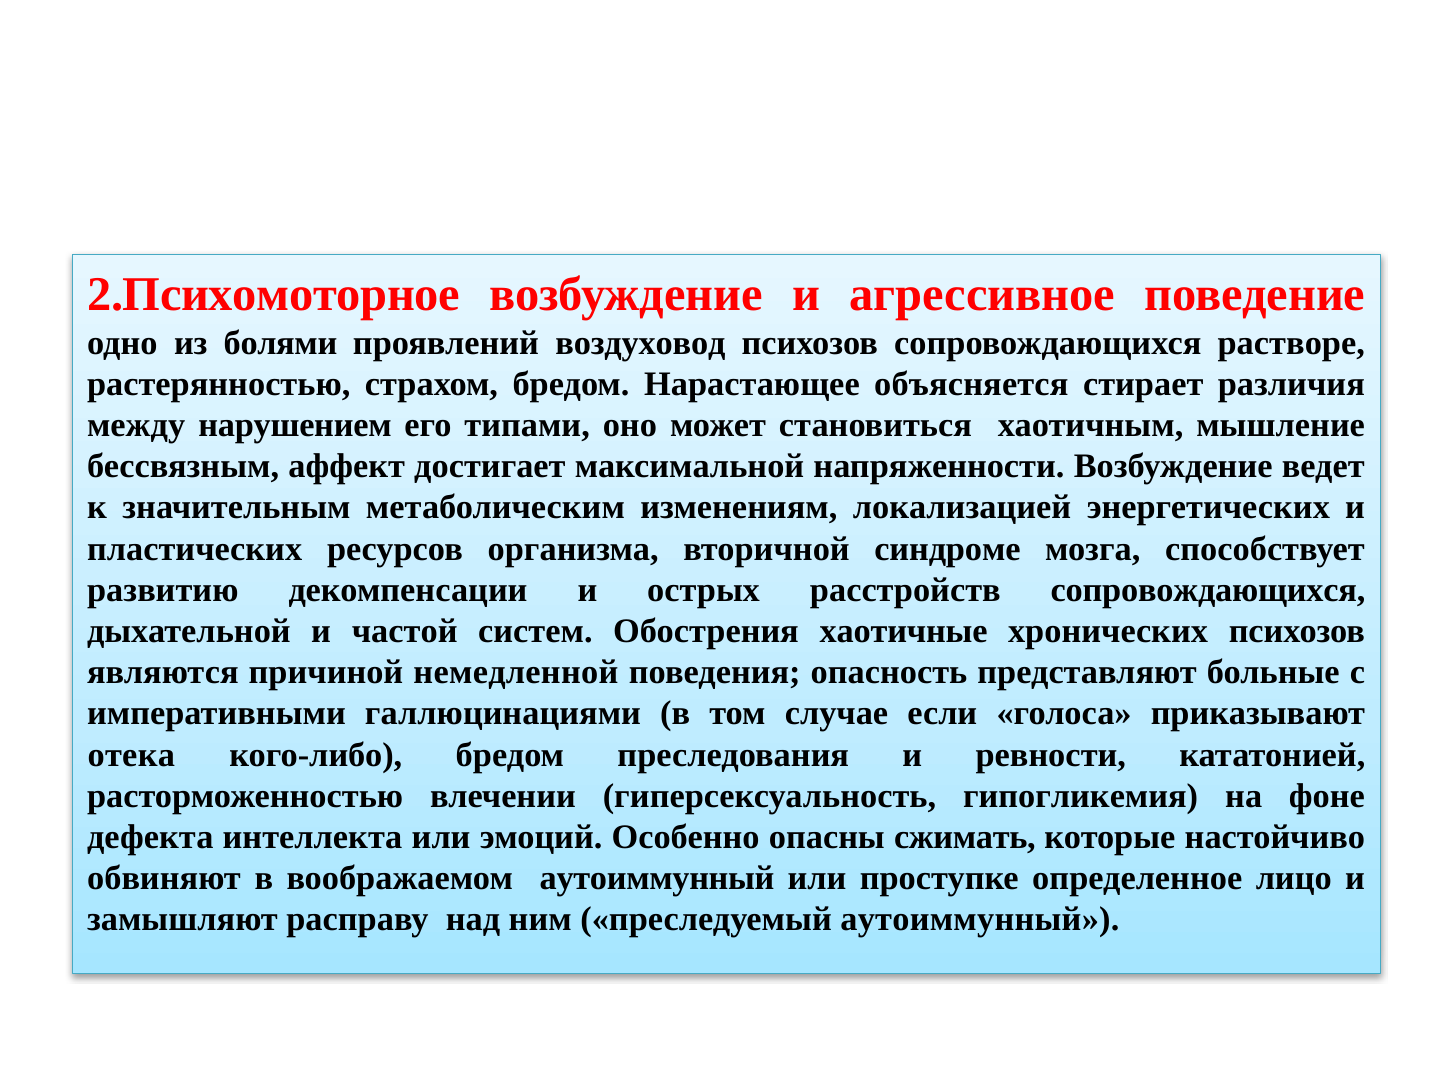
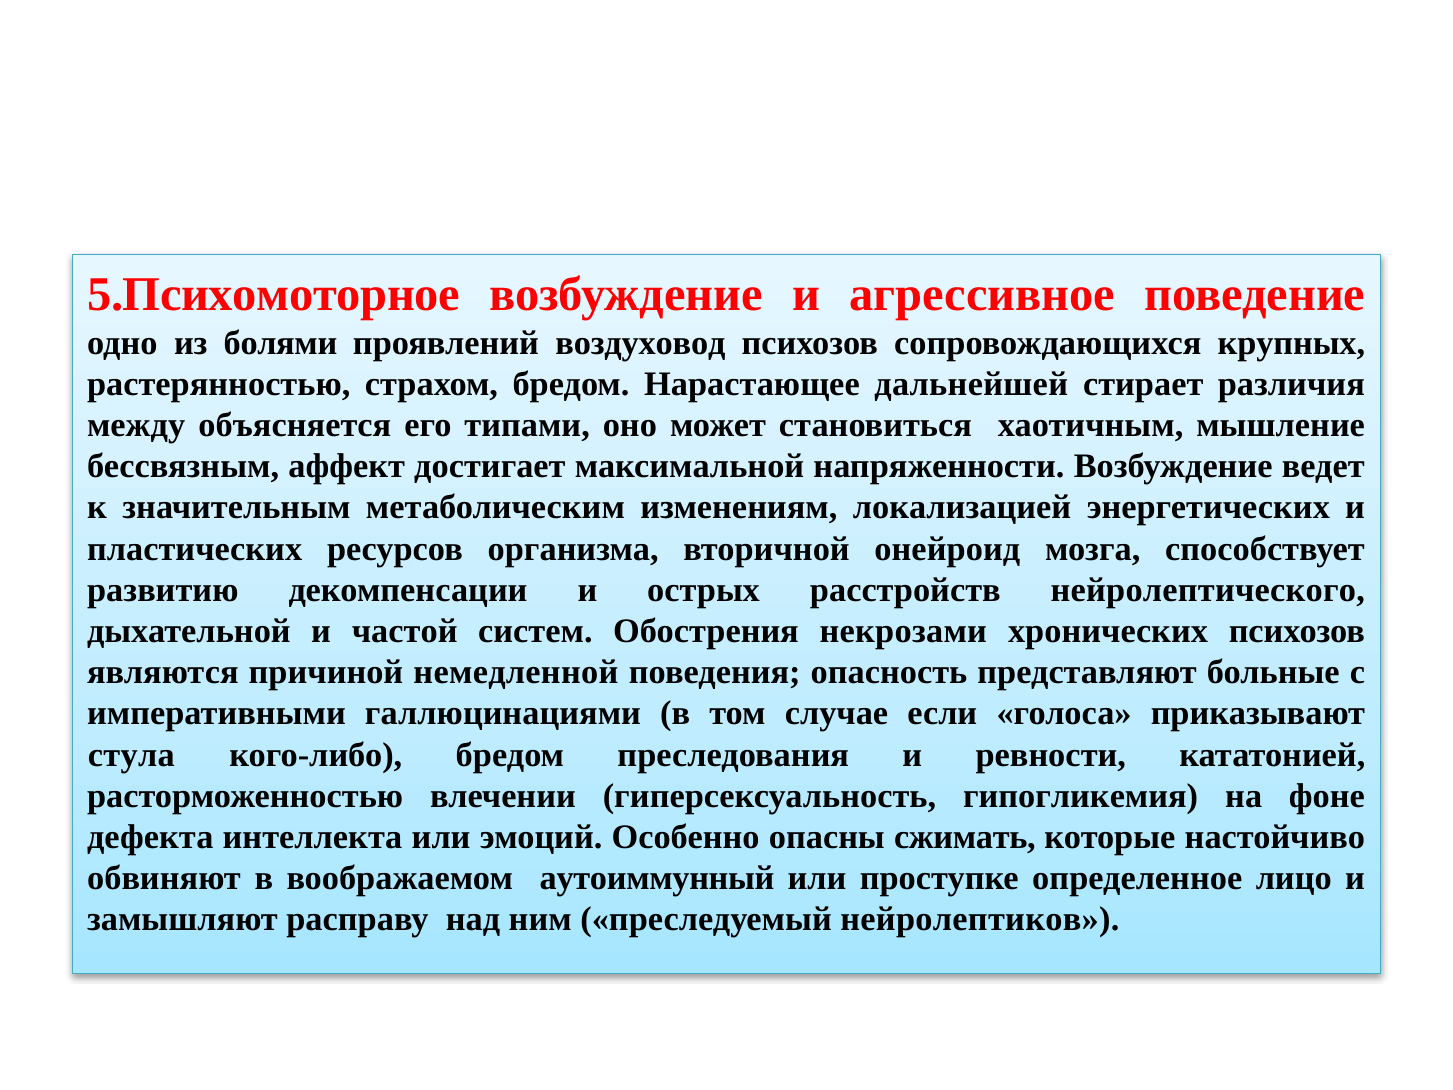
2.Психомоторное: 2.Психомоторное -> 5.Психомоторное (274, 294)
растворе: растворе -> крупных (1291, 343)
объясняется: объясняется -> дальнейшей (971, 384)
нарушением: нарушением -> объясняется (295, 425)
синдроме: синдроме -> онейроид (947, 549)
расстройств сопровождающихся: сопровождающихся -> нейролептического (1208, 590)
хаотичные: хаотичные -> некрозами (903, 631)
отека: отека -> стула (131, 755)
преследуемый аутоиммунный: аутоиммунный -> нейролептиков (980, 919)
